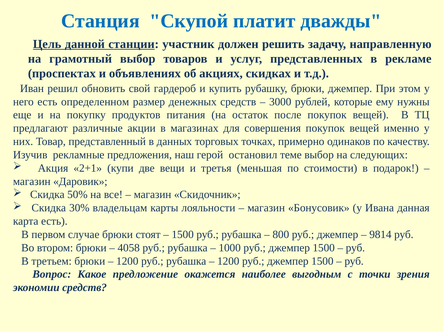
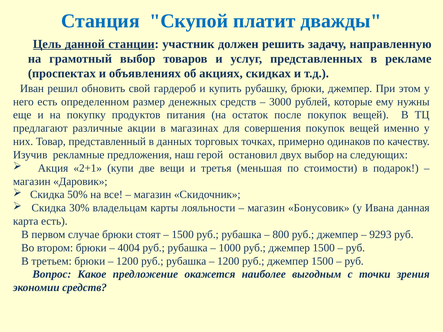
теме: теме -> двух (291, 155)
9814: 9814 -> 9293 (380, 235)
4058: 4058 -> 4004 (129, 248)
